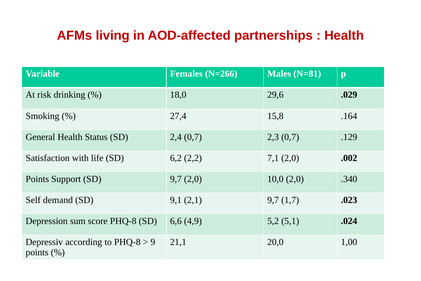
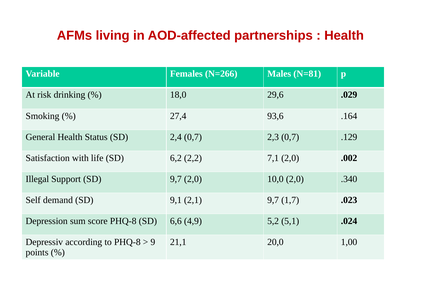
15,8: 15,8 -> 93,6 (275, 116)
Points: Points -> Illegal (37, 179)
